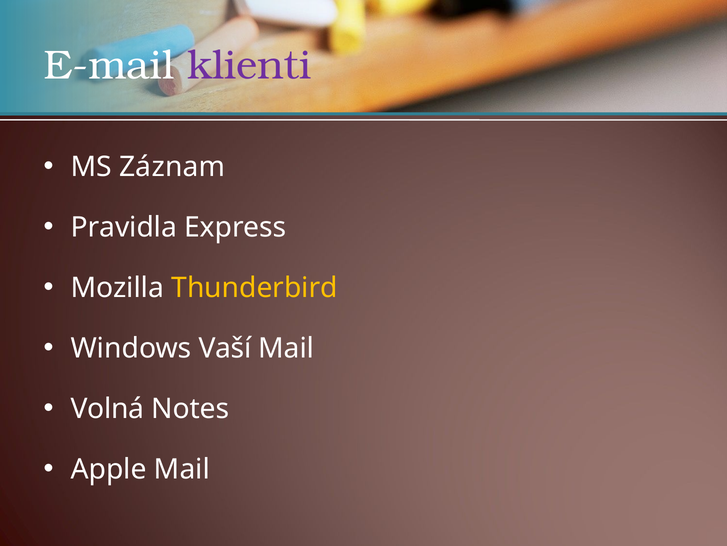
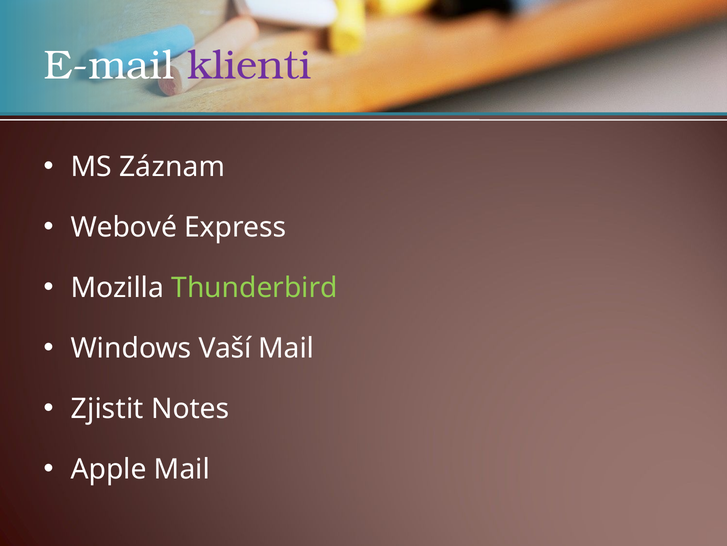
Pravidla: Pravidla -> Webové (124, 227)
Thunderbird colour: yellow -> light green (254, 288)
Volná: Volná -> Zjistit (107, 409)
